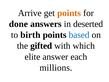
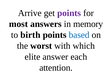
points colour: orange -> purple (69, 13)
done: done -> most (18, 24)
deserted: deserted -> memory (88, 24)
gifted: gifted -> worst (41, 46)
millions: millions -> attention (56, 67)
